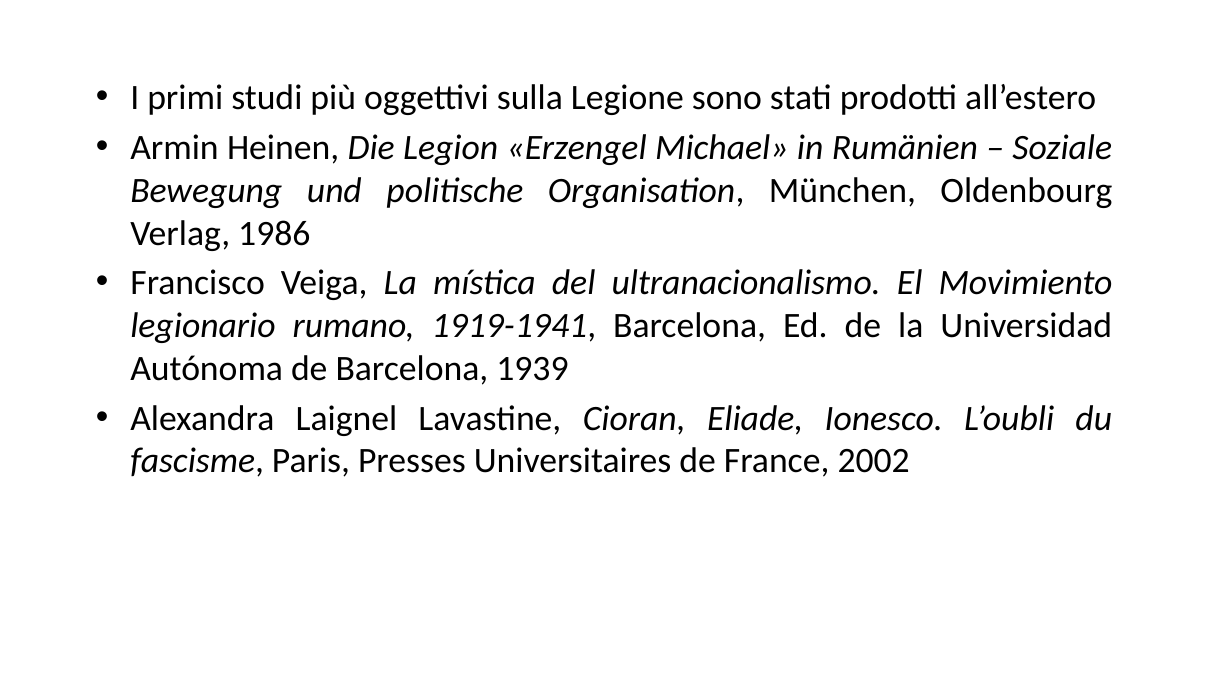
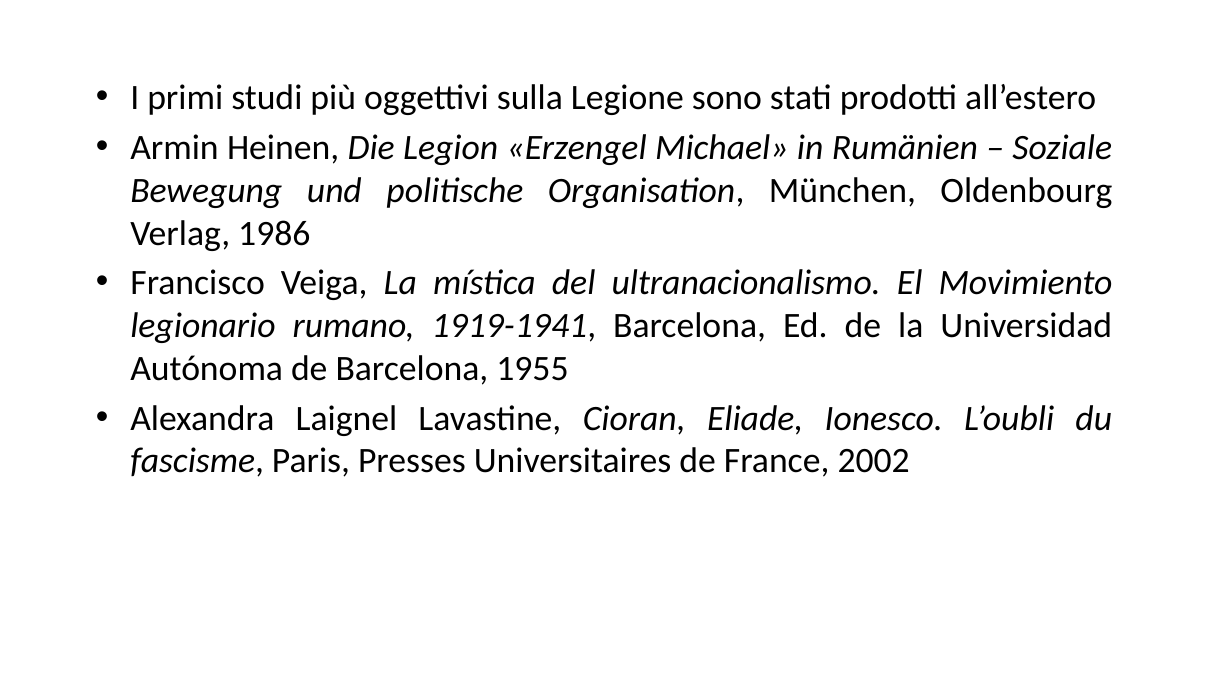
1939: 1939 -> 1955 (533, 369)
